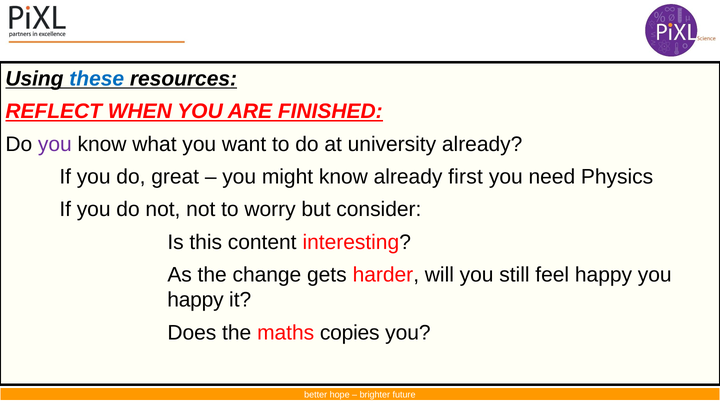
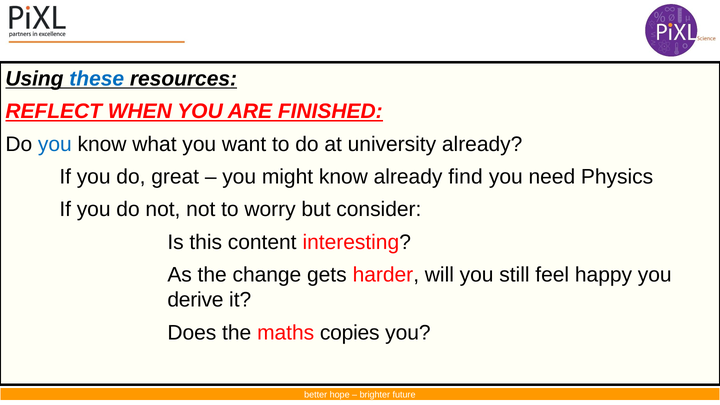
you colour: purple -> blue (55, 144)
first: first -> find (466, 177)
happy: happy -> derive (195, 300)
